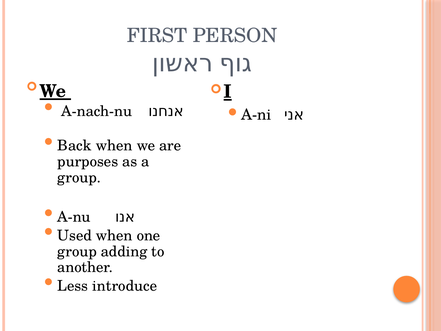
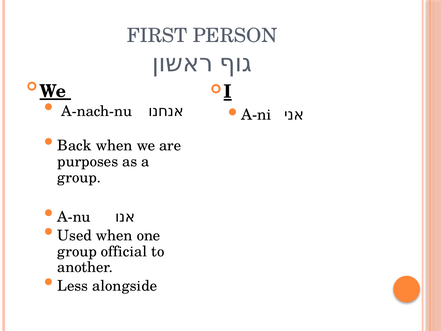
adding: adding -> official (124, 251)
introduce: introduce -> alongside (125, 286)
